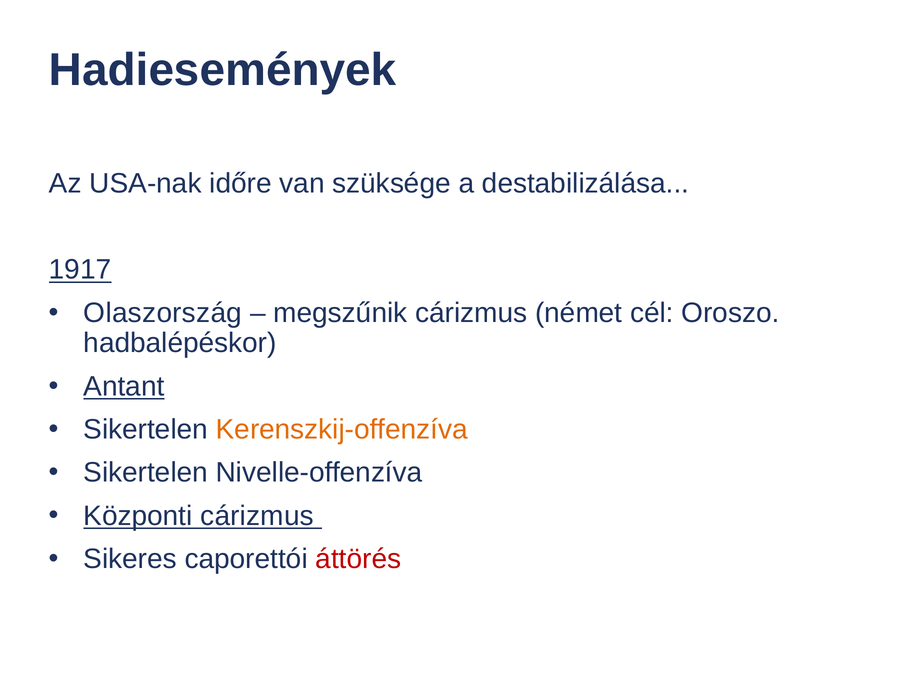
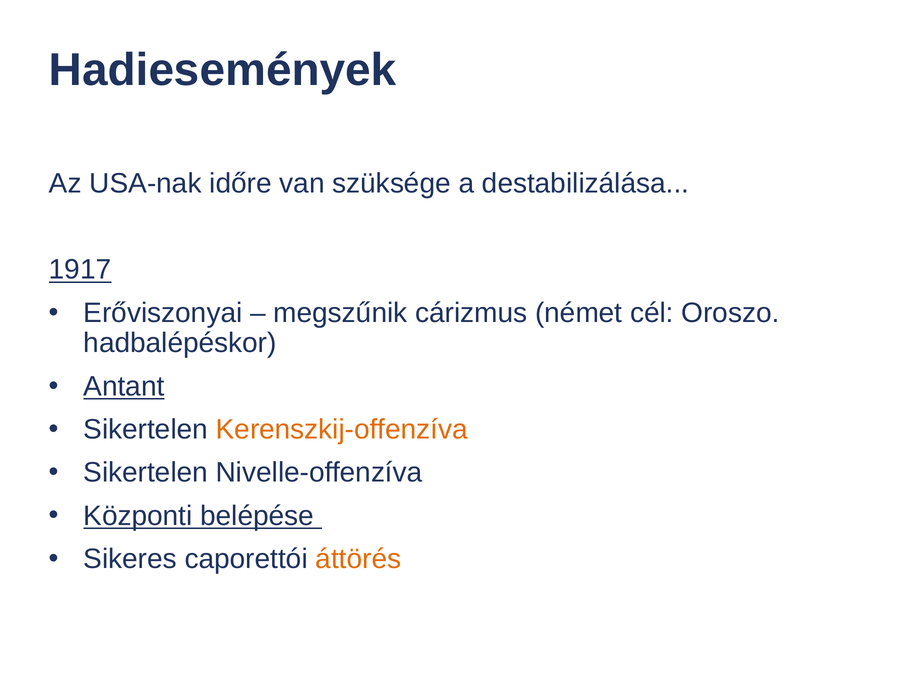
Olaszország: Olaszország -> Erőviszonyai (163, 313)
Központi cárizmus: cárizmus -> belépése (257, 516)
áttörés colour: red -> orange (358, 559)
